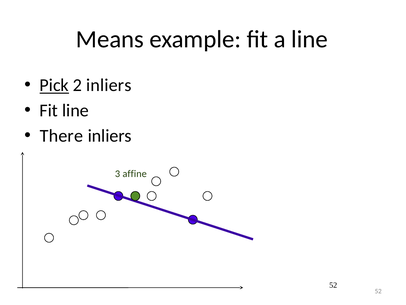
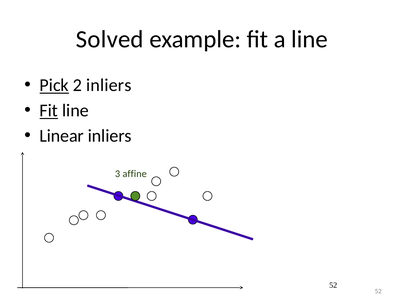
Means: Means -> Solved (110, 39)
Fit underline: none -> present (49, 110)
There: There -> Linear (62, 136)
